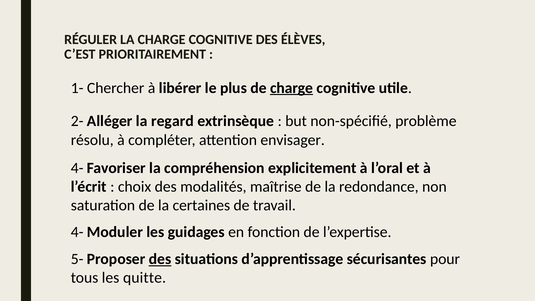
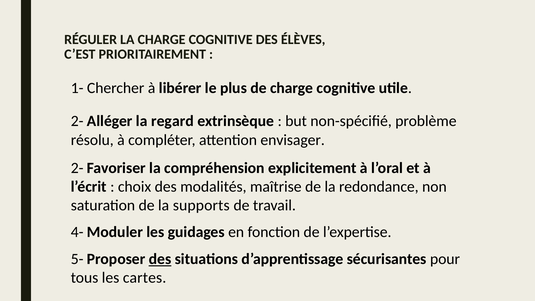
charge underline: present -> none (292, 88)
4-: 4- -> 2- (77, 168)
certaines: certaines -> supports (201, 205)
quitte: quitte -> cartes (145, 278)
